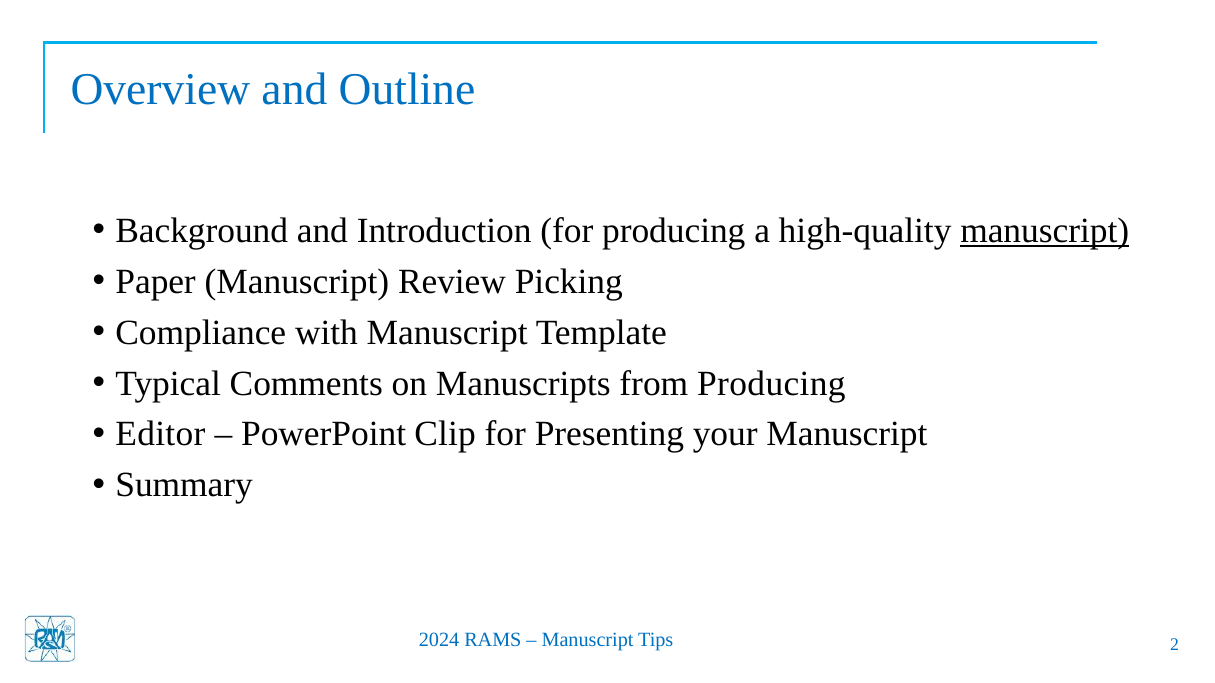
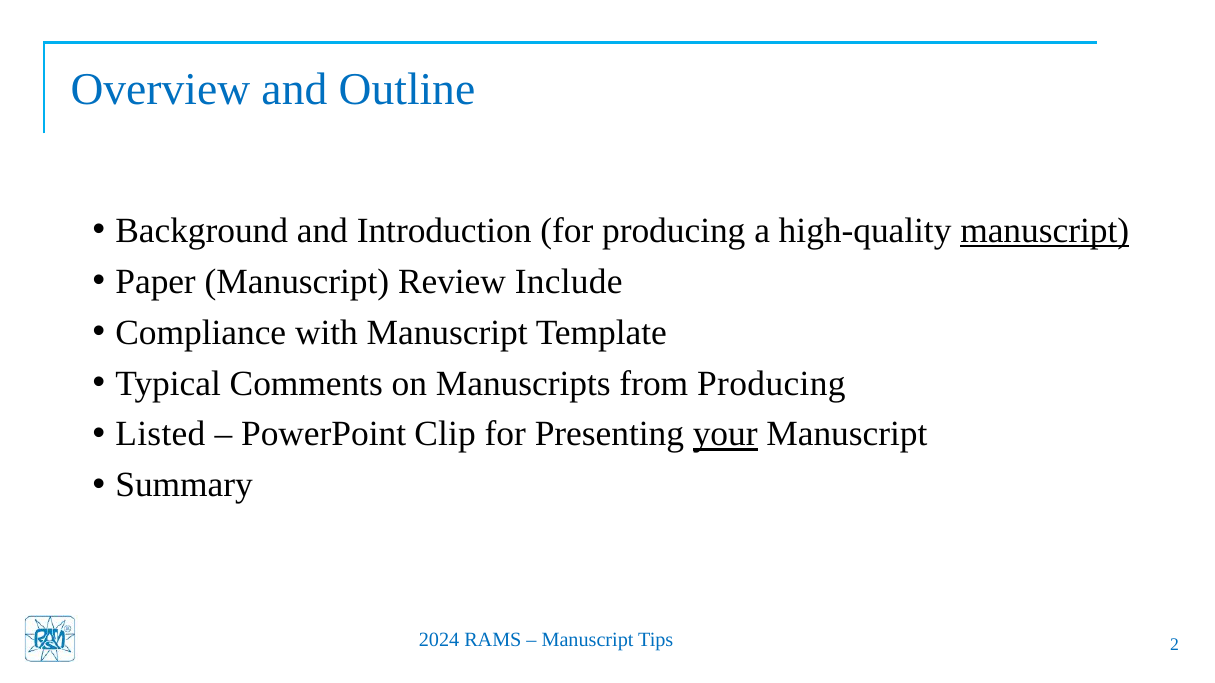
Picking: Picking -> Include (569, 282)
Editor: Editor -> Listed (160, 435)
your underline: none -> present (725, 435)
